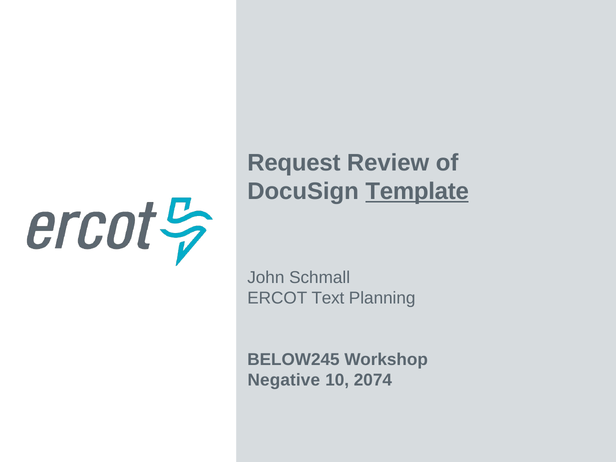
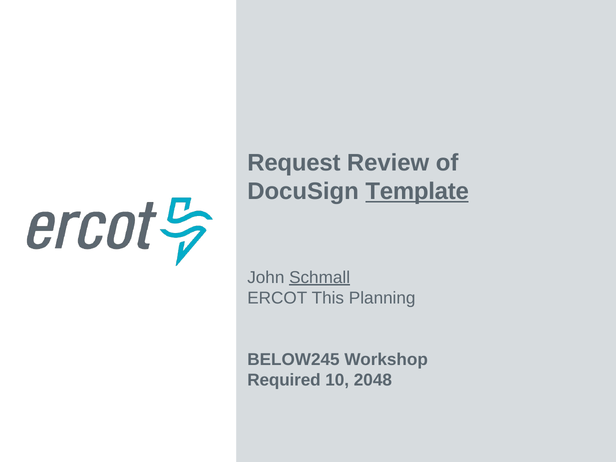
Schmall underline: none -> present (320, 277)
Text: Text -> This (328, 298)
Negative: Negative -> Required (284, 380)
2074: 2074 -> 2048 (373, 380)
